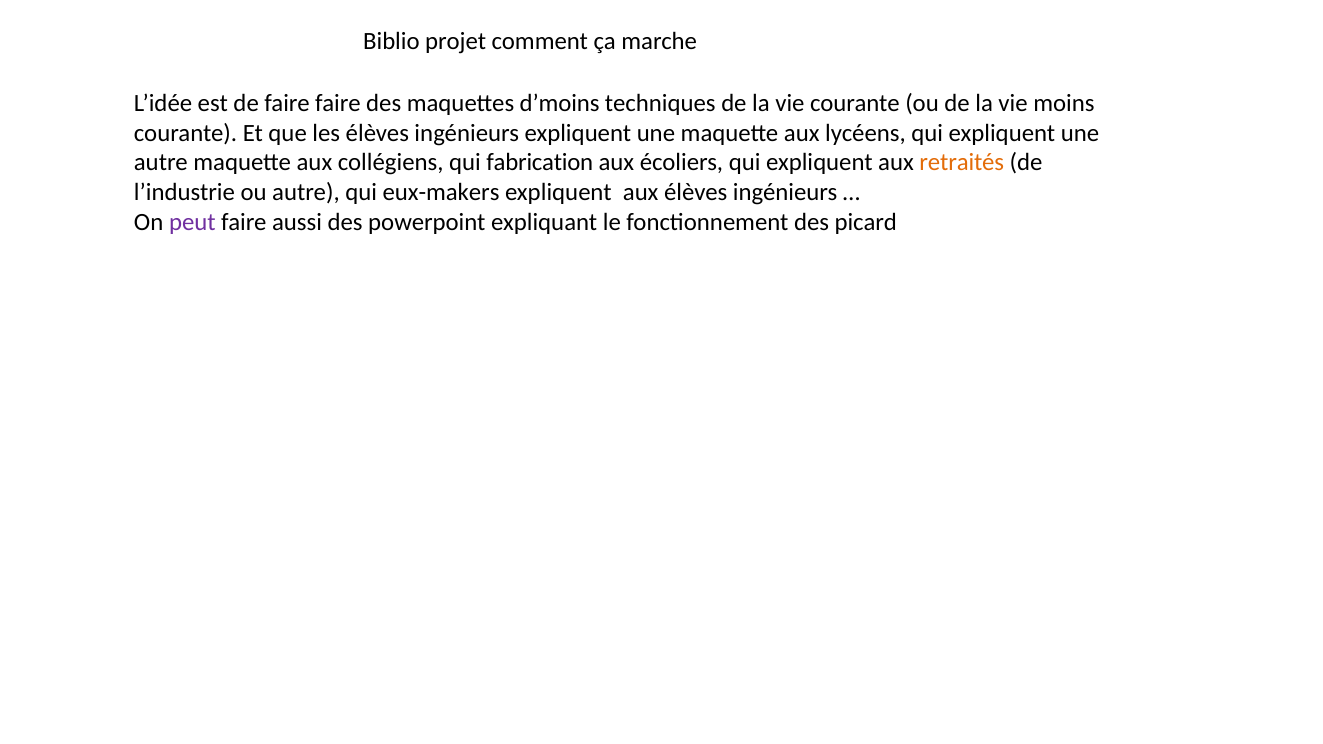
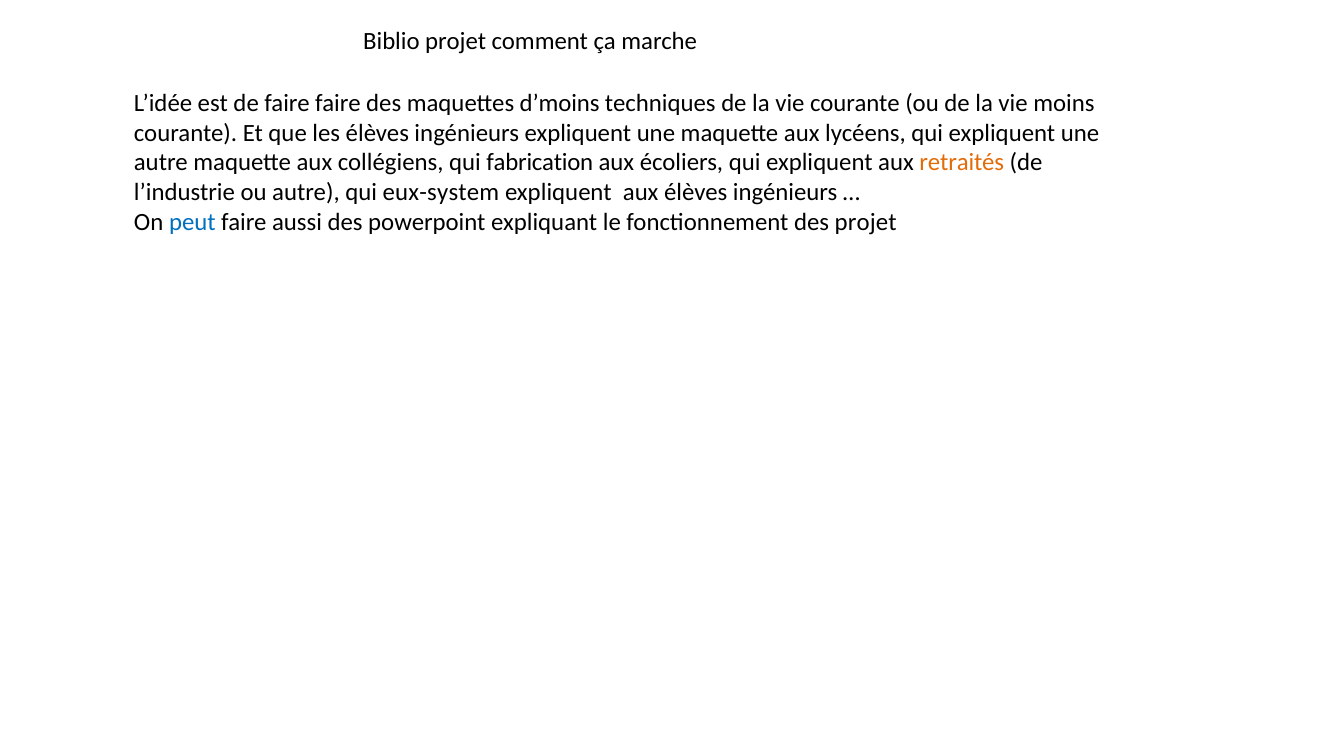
eux-makers: eux-makers -> eux-system (441, 193)
peut colour: purple -> blue (192, 222)
des picard: picard -> projet (866, 222)
